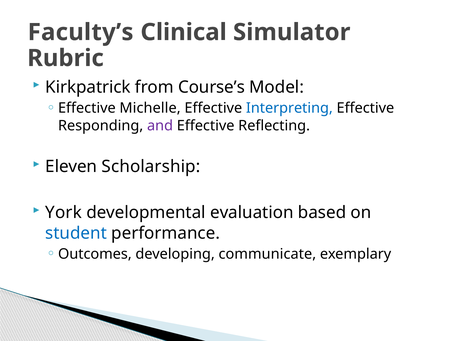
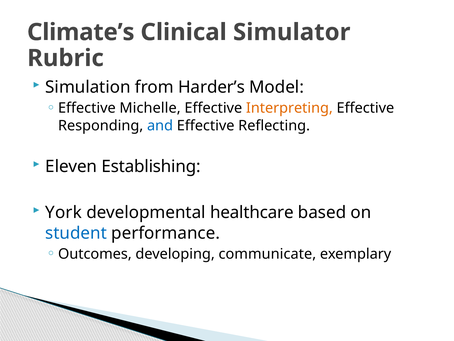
Faculty’s: Faculty’s -> Climate’s (81, 32)
Kirkpatrick: Kirkpatrick -> Simulation (88, 87)
Course’s: Course’s -> Harder’s (211, 87)
Interpreting colour: blue -> orange (289, 108)
and colour: purple -> blue (160, 125)
Scholarship: Scholarship -> Establishing (151, 166)
evaluation: evaluation -> healthcare (252, 212)
